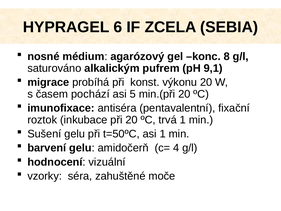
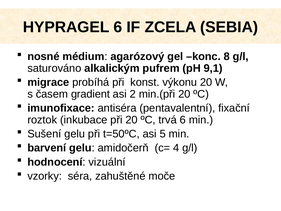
pochází: pochází -> gradient (90, 94)
5: 5 -> 2 (133, 94)
trvá 1: 1 -> 6 (183, 120)
asi 1: 1 -> 5 (163, 134)
